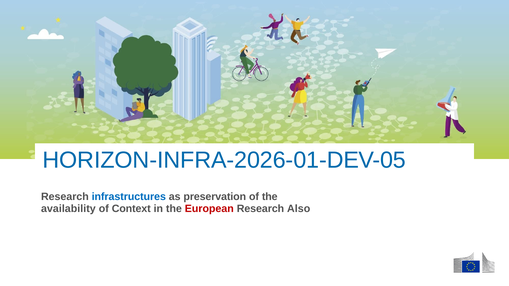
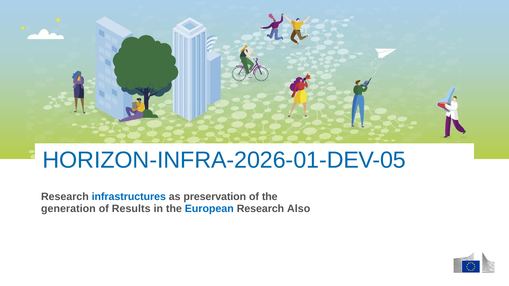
availability: availability -> generation (68, 209)
Context: Context -> Results (131, 209)
European colour: red -> blue (209, 209)
